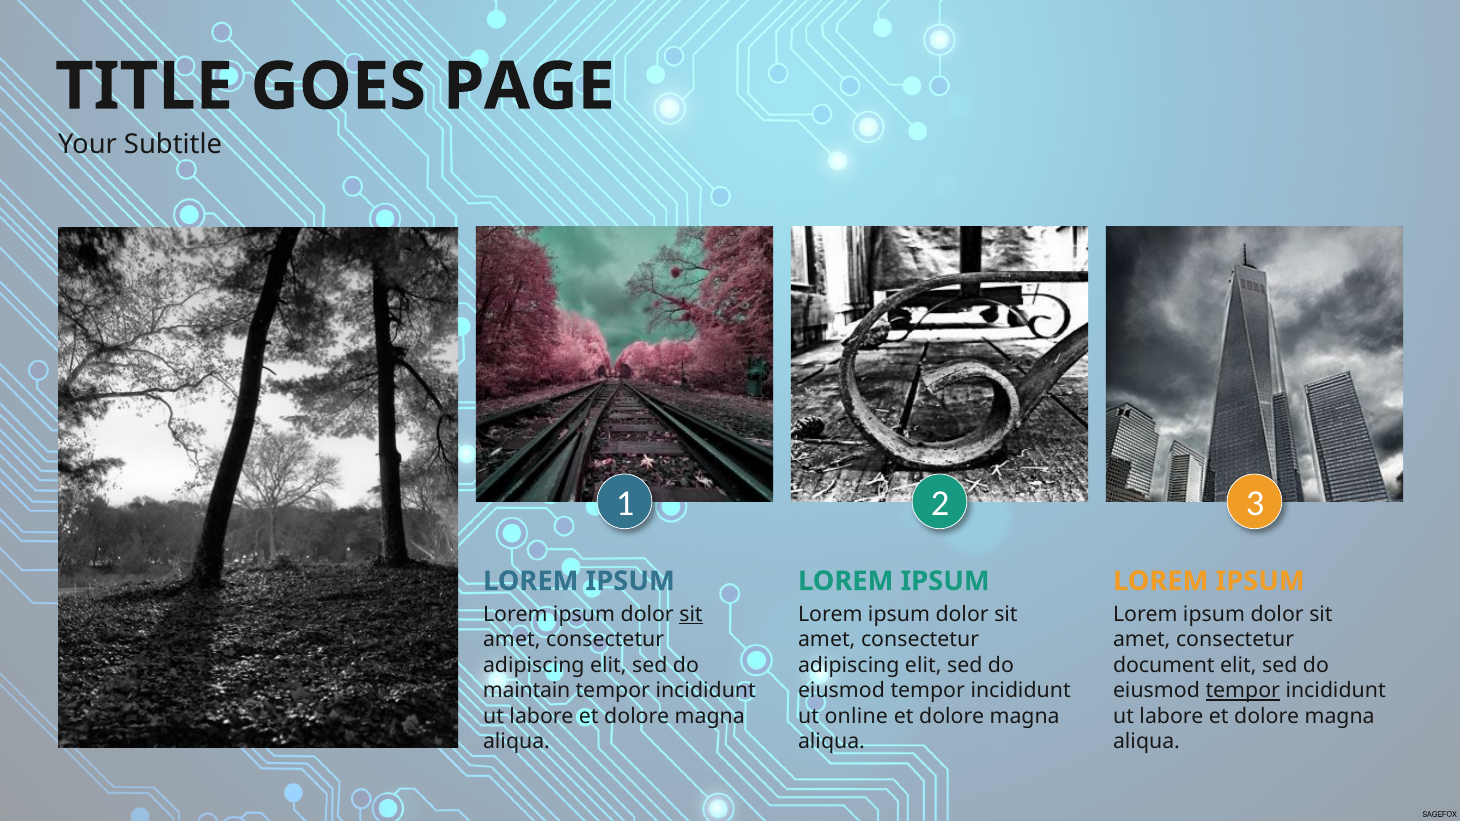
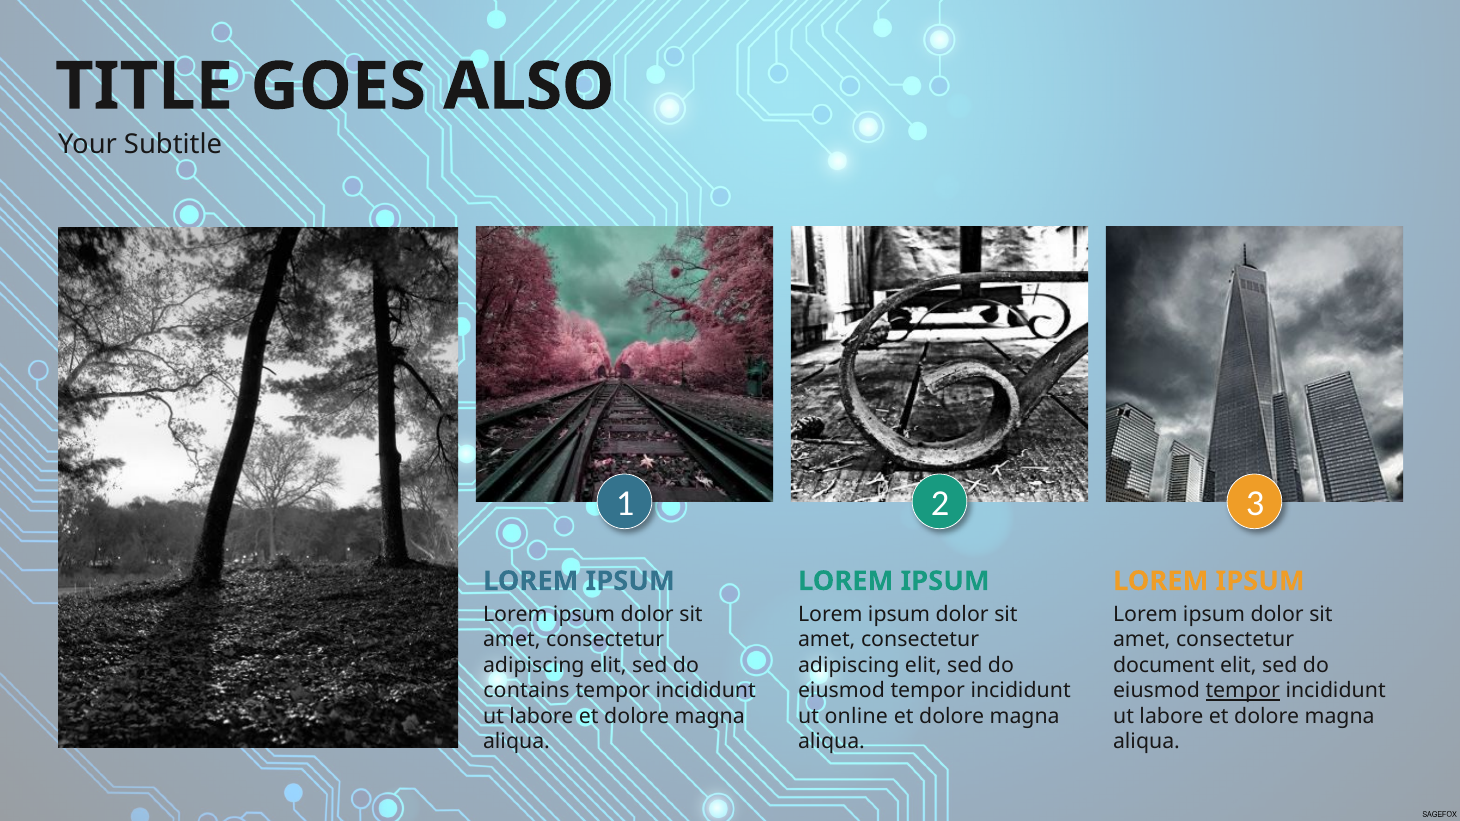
PAGE: PAGE -> ALSO (529, 87)
sit underline: present -> none (691, 614)
maintain: maintain -> contains (526, 691)
